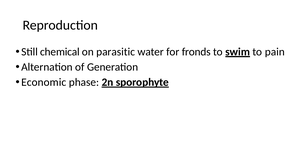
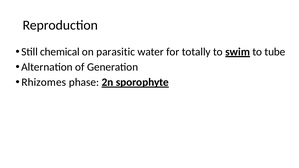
fronds: fronds -> totally (196, 52)
pain: pain -> tube (275, 52)
Economic: Economic -> Rhizomes (44, 82)
